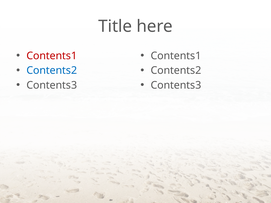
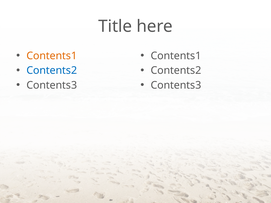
Contents1 colour: red -> orange (52, 56)
